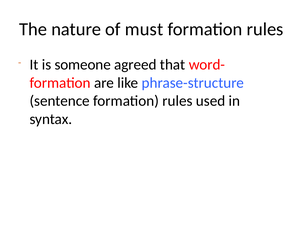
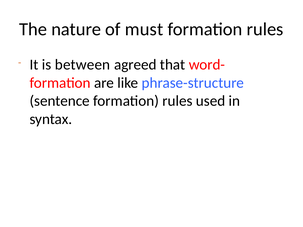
someone: someone -> between (83, 65)
